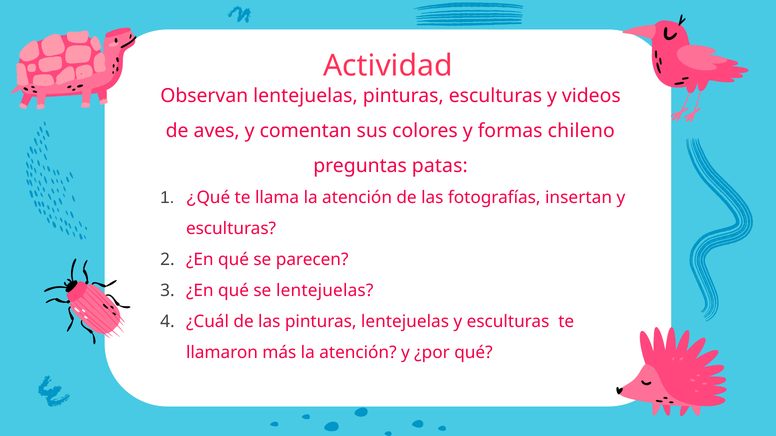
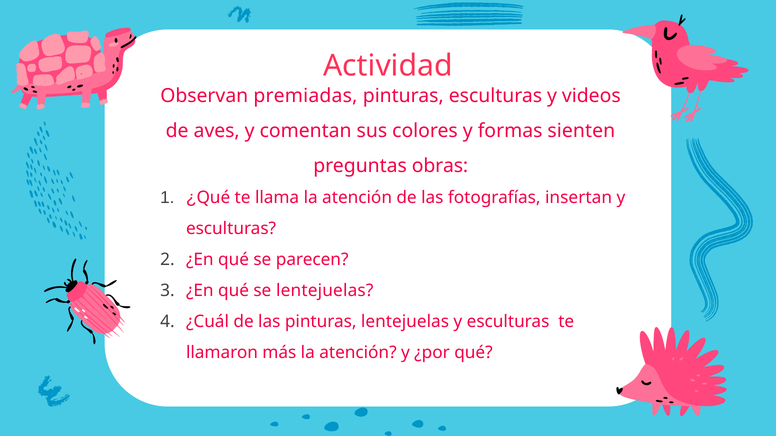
Observan lentejuelas: lentejuelas -> premiadas (305, 96)
chileno: chileno -> sienten (581, 131)
patas: patas -> obras (440, 166)
